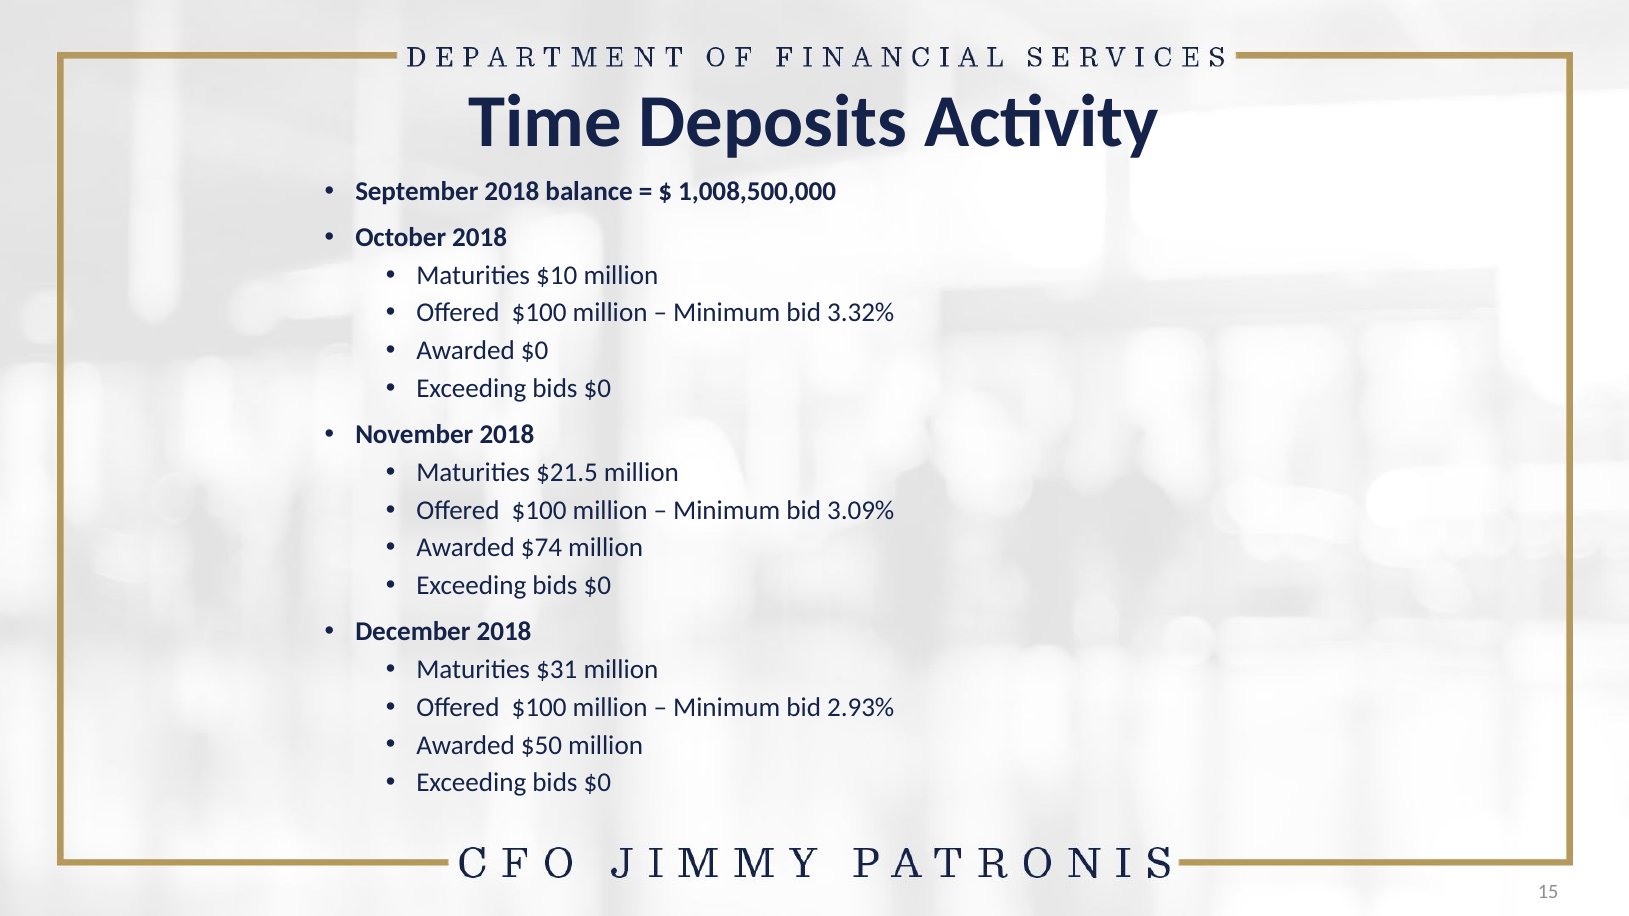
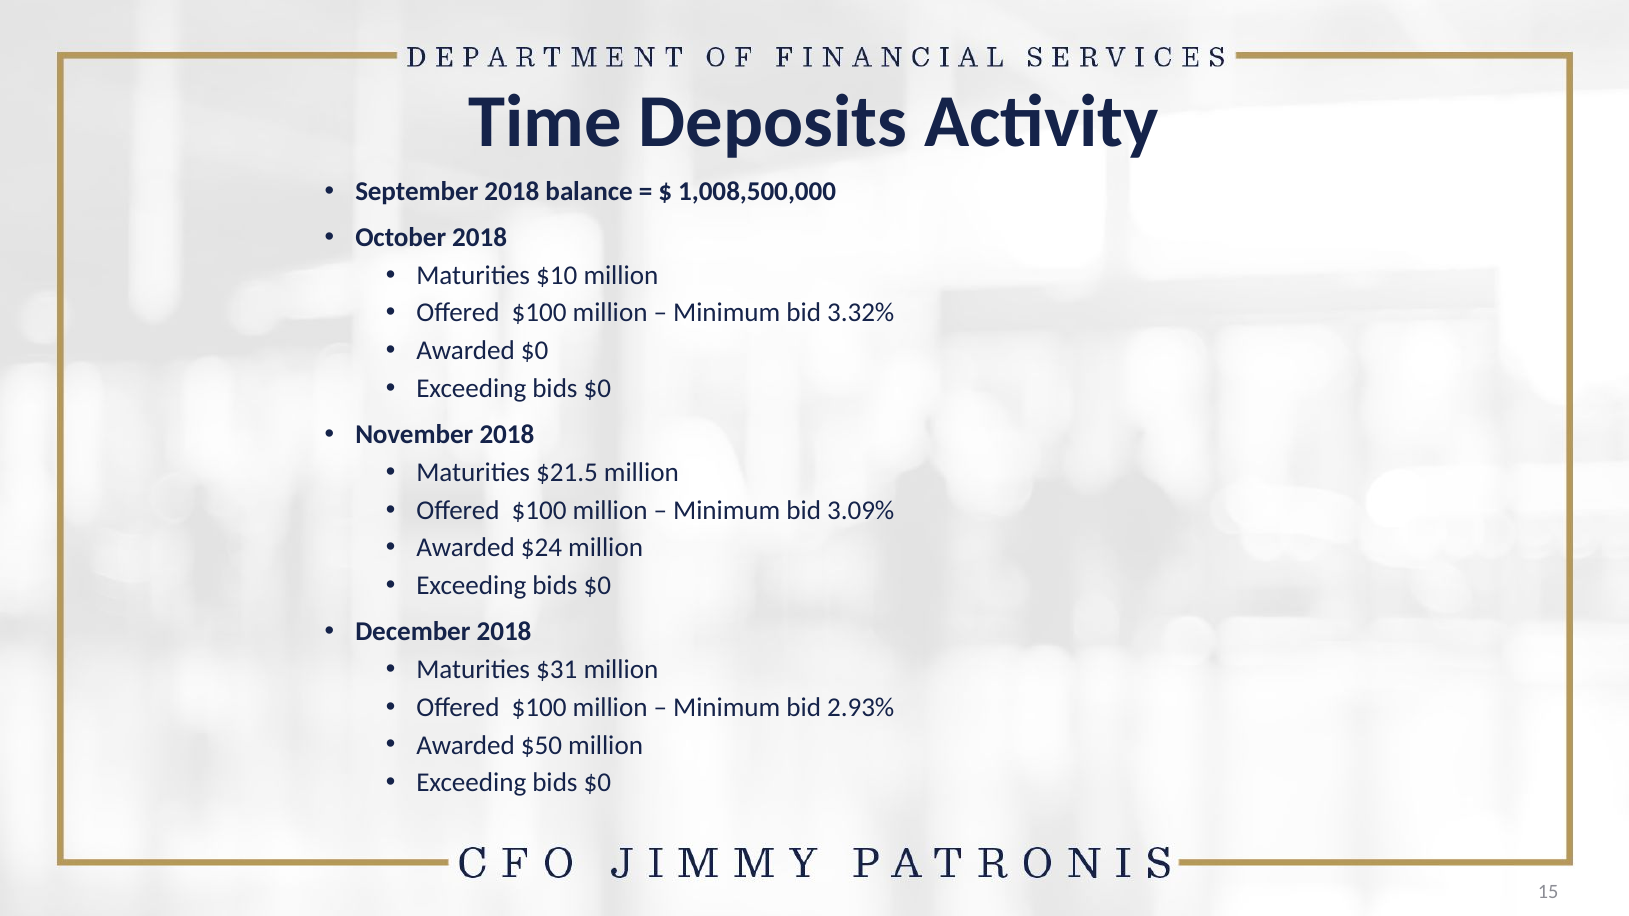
$74: $74 -> $24 (541, 548)
